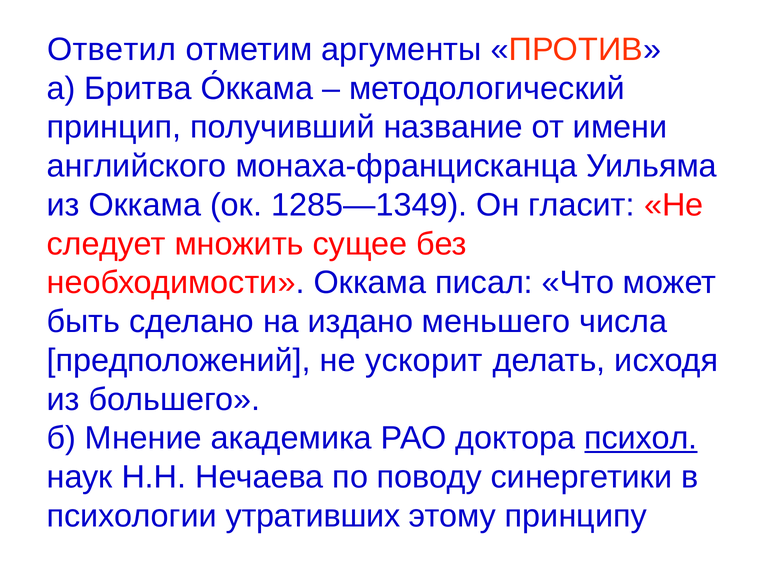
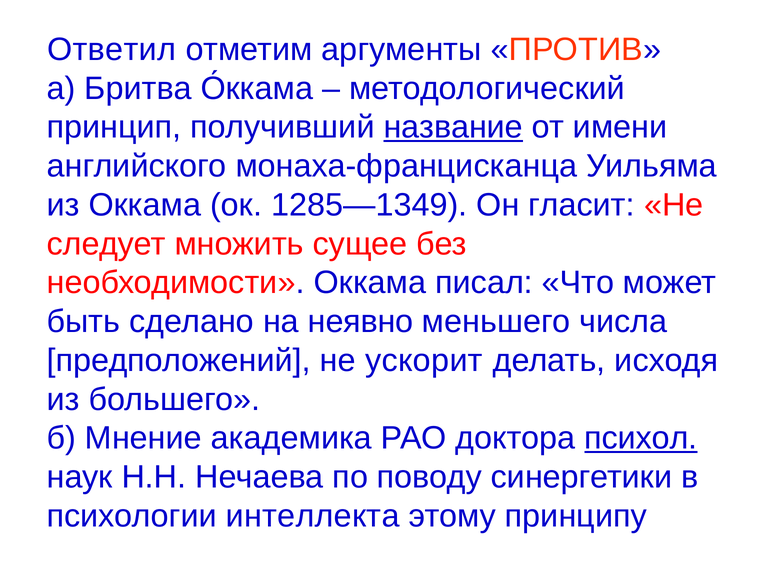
название underline: none -> present (453, 127)
издано: издано -> неявно (361, 322)
утративших: утративших -> интеллекта (313, 516)
